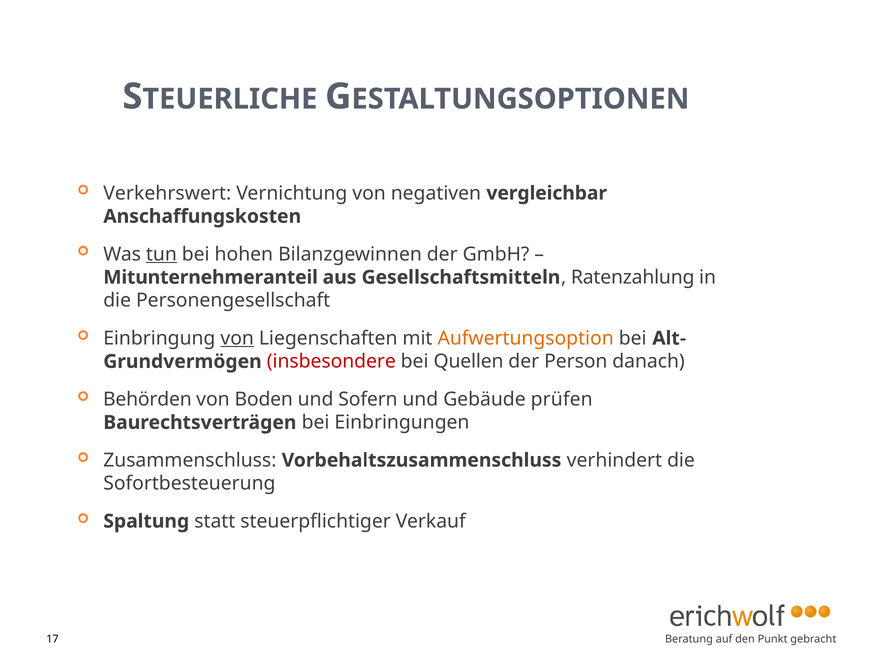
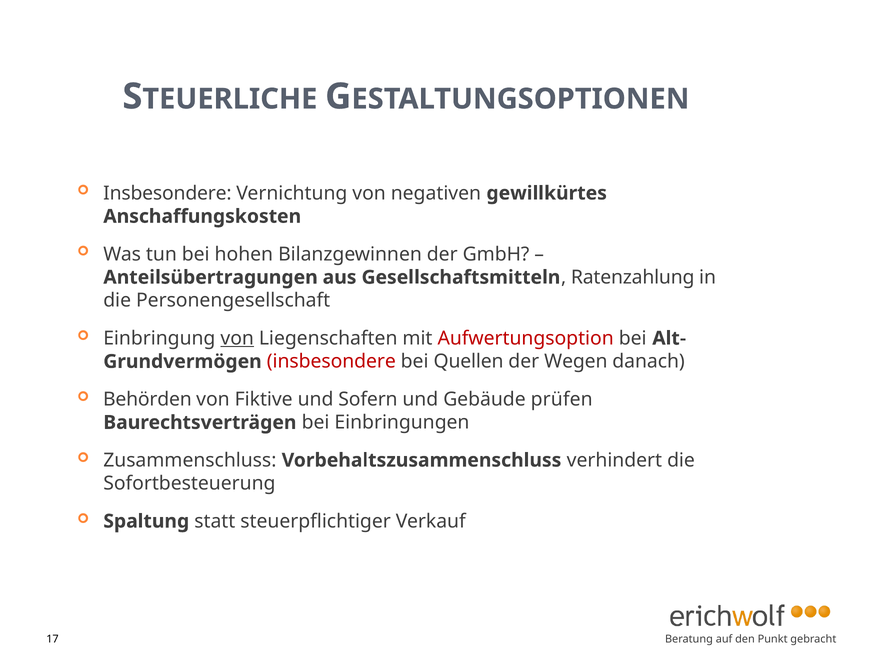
Verkehrswert: Verkehrswert -> Insbesondere (167, 193)
vergleichbar: vergleichbar -> gewillkürtes (547, 193)
tun underline: present -> none (161, 254)
Mitunternehmeranteil: Mitunternehmeranteil -> Anteilsübertragungen (211, 278)
Aufwertungsoption colour: orange -> red (526, 339)
Person: Person -> Wegen (576, 362)
Boden: Boden -> Fiktive (264, 400)
